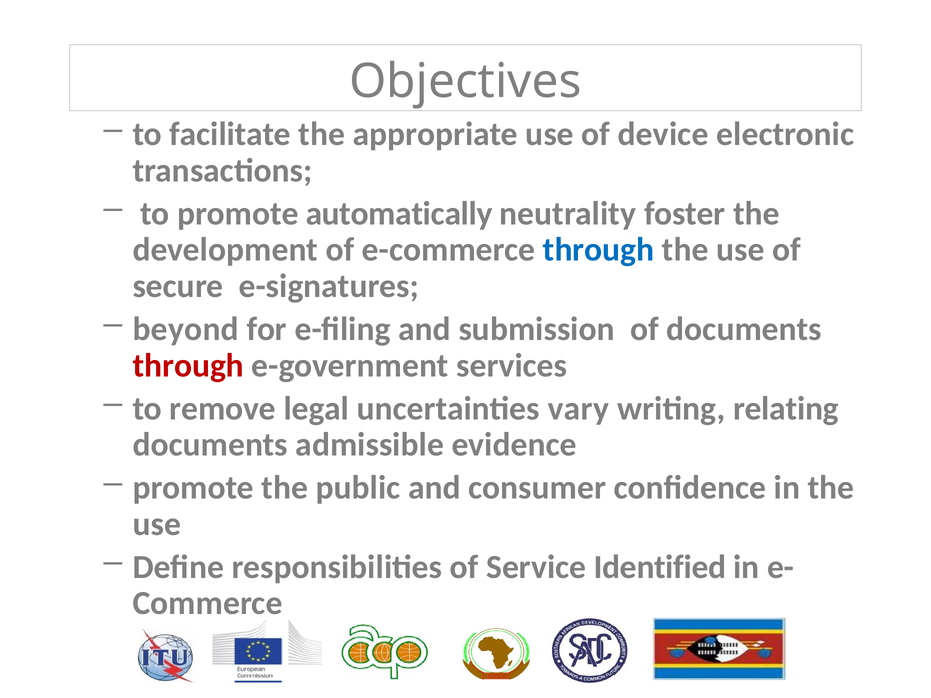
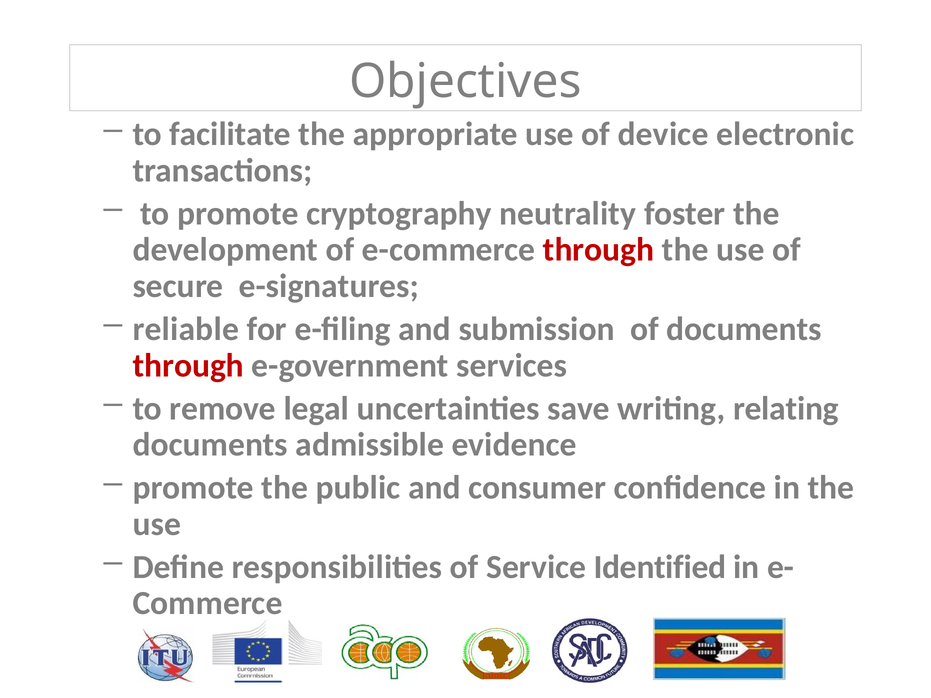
automatically: automatically -> cryptography (399, 214)
through colour: blue -> red (599, 250)
beyond: beyond -> reliable (186, 329)
vary: vary -> save (579, 409)
